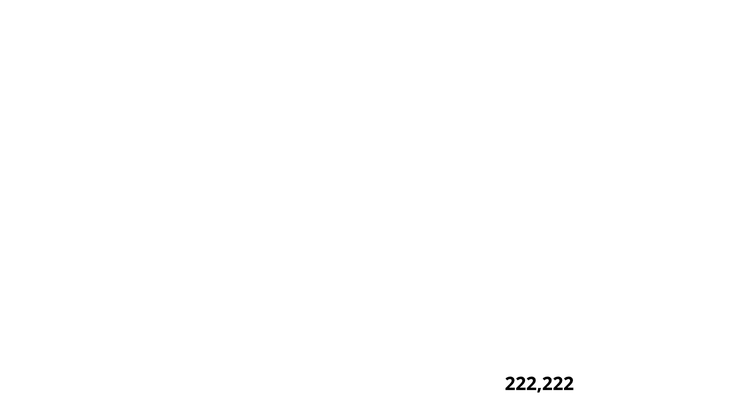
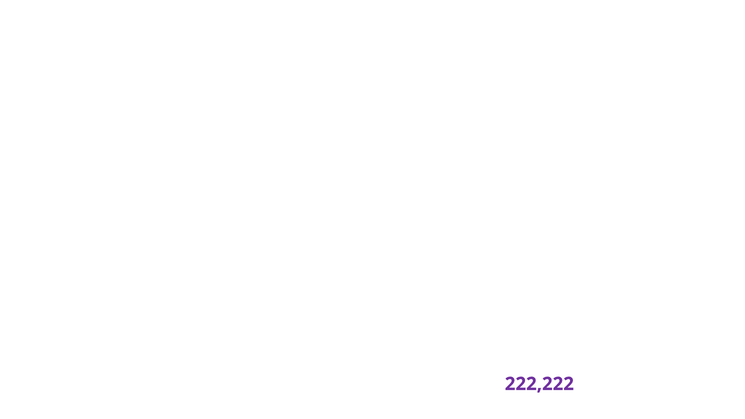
222,222 colour: black -> purple (539, 384)
